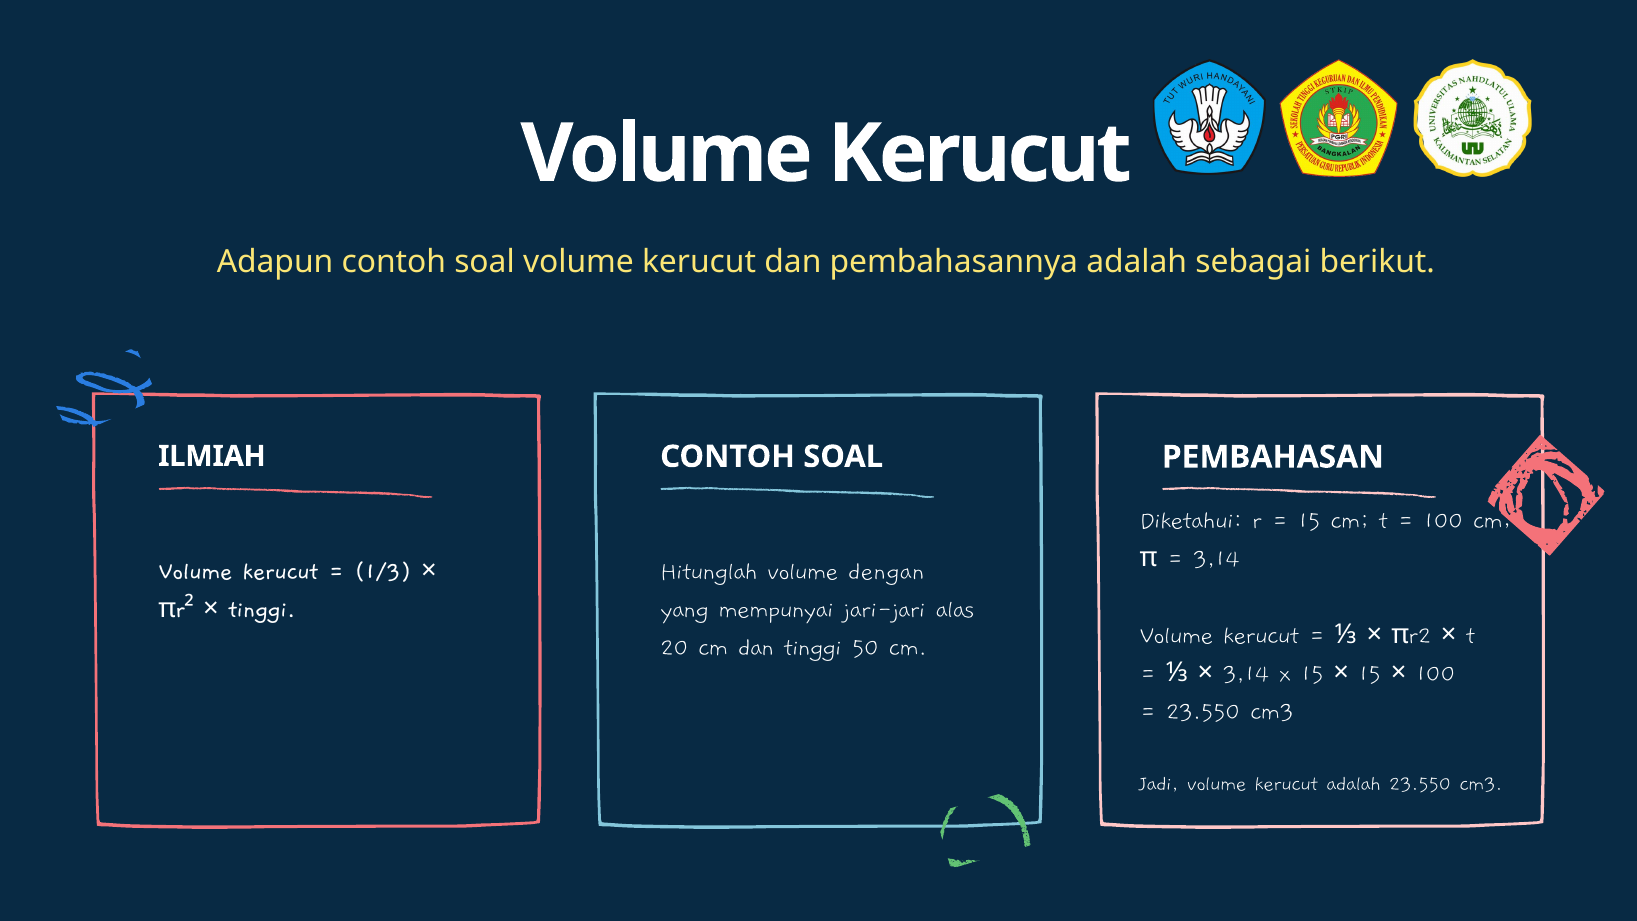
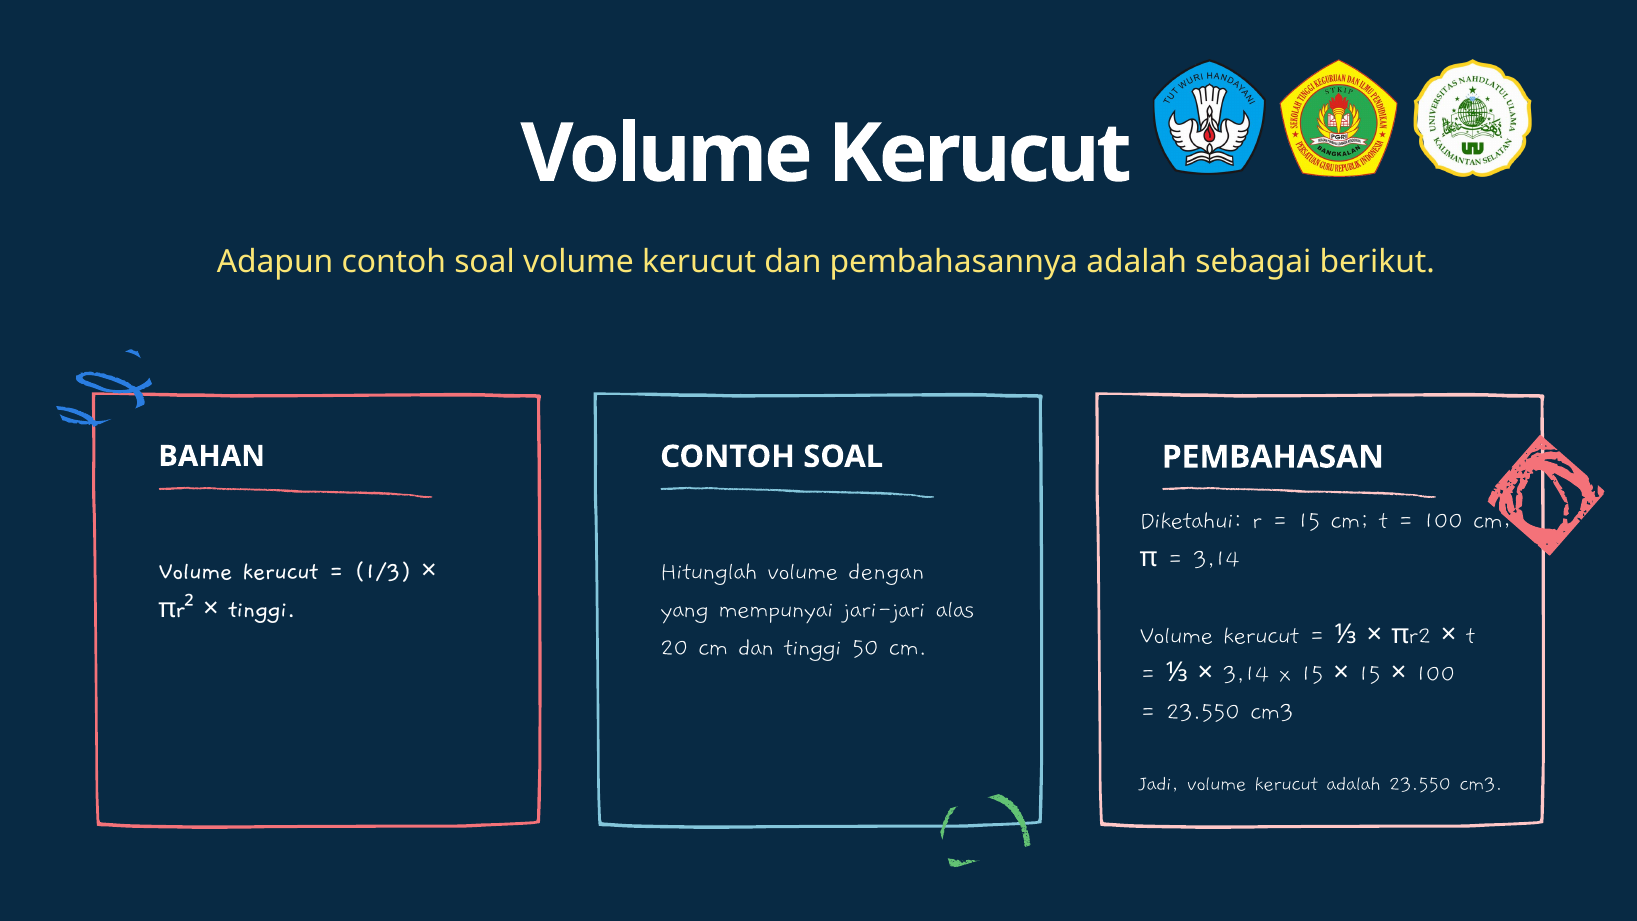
ILMIAH: ILMIAH -> BAHAN (212, 456)
